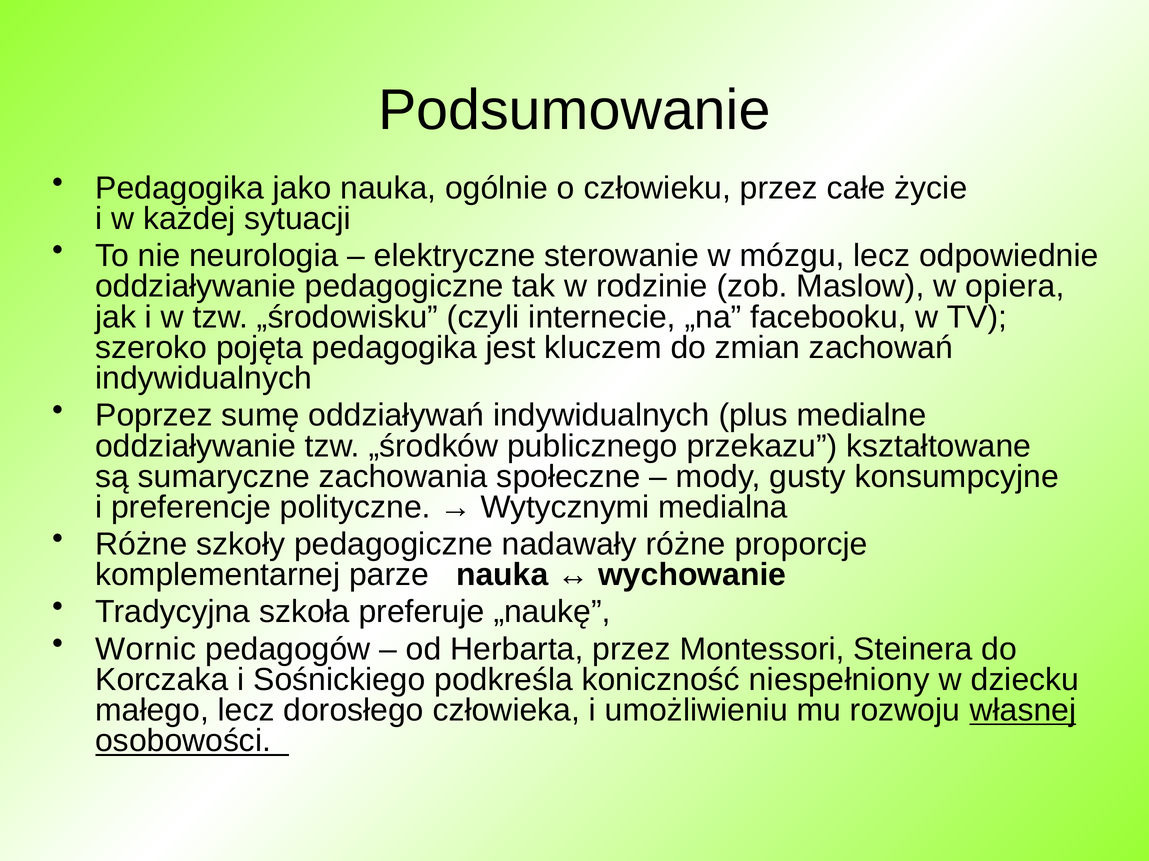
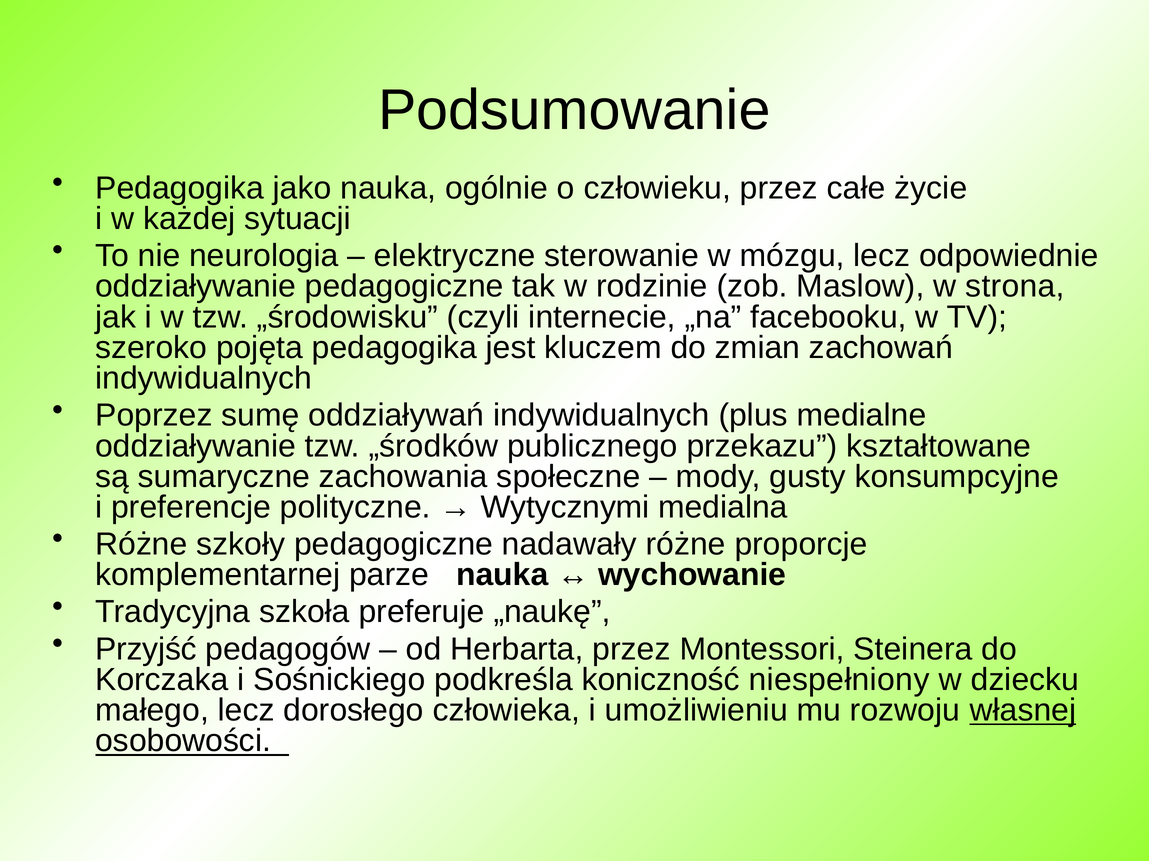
opiera: opiera -> strona (1015, 287)
Wornic: Wornic -> Przyjść (146, 650)
